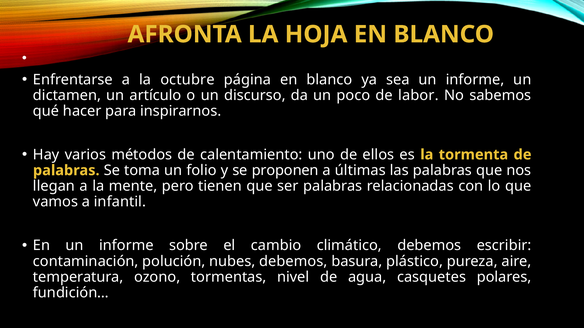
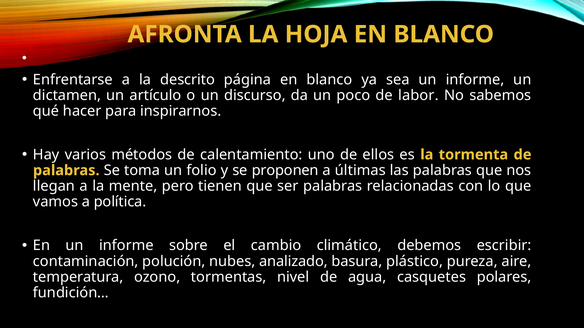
octubre: octubre -> descrito (188, 80)
infantil: infantil -> política (120, 202)
nubes debemos: debemos -> analizado (293, 262)
